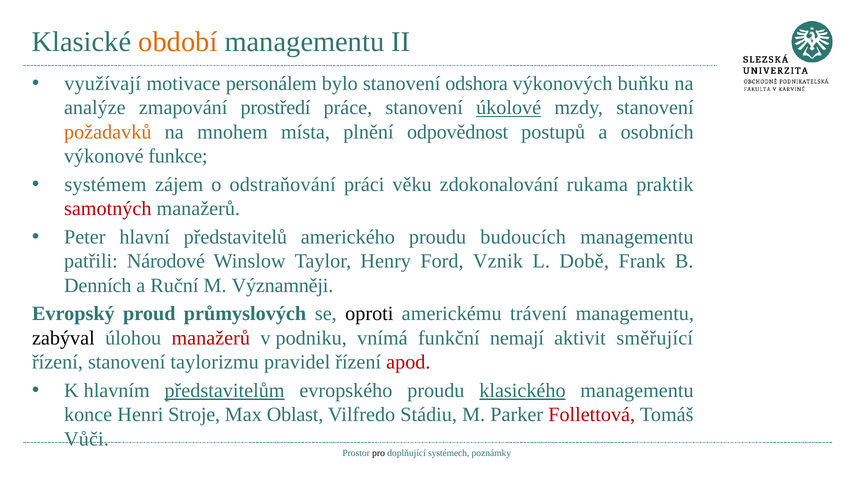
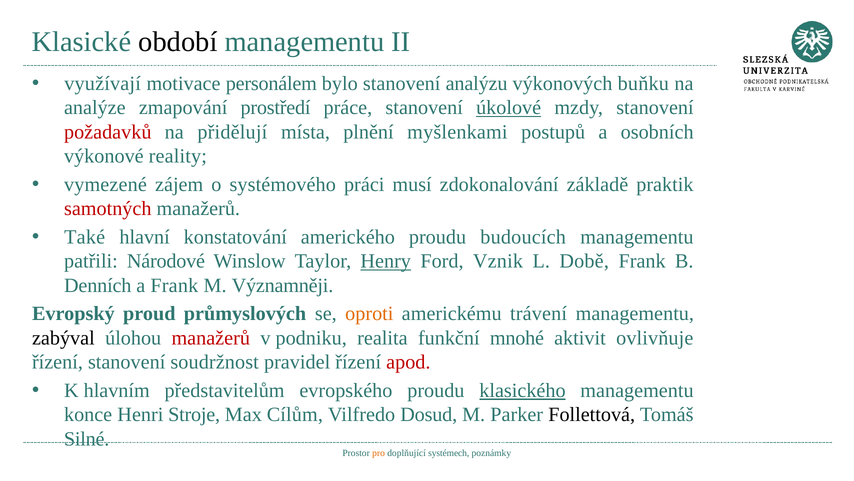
období colour: orange -> black (178, 42)
odshora: odshora -> analýzu (477, 83)
požadavků colour: orange -> red (108, 132)
mnohem: mnohem -> přidělují (232, 132)
odpovědnost: odpovědnost -> myšlenkami (457, 132)
funkce: funkce -> reality (178, 156)
systémem: systémem -> vymezené (105, 184)
odstraňování: odstraňování -> systémového (283, 184)
věku: věku -> musí (412, 184)
rukama: rukama -> základě (597, 184)
Peter: Peter -> Také (85, 237)
představitelů: představitelů -> konstatování (235, 237)
Henry underline: none -> present (386, 261)
a Ruční: Ruční -> Frank (174, 285)
oproti colour: black -> orange (369, 313)
vnímá: vnímá -> realita (382, 338)
nemají: nemají -> mnohé (517, 338)
směřující: směřující -> ovlivňuje (655, 338)
taylorizmu: taylorizmu -> soudržnost (215, 362)
představitelům underline: present -> none (225, 390)
Oblast: Oblast -> Cílům (295, 414)
Stádiu: Stádiu -> Dosud (429, 414)
Follettová colour: red -> black (592, 414)
Vůči: Vůči -> Silné (87, 438)
pro colour: black -> orange (379, 453)
